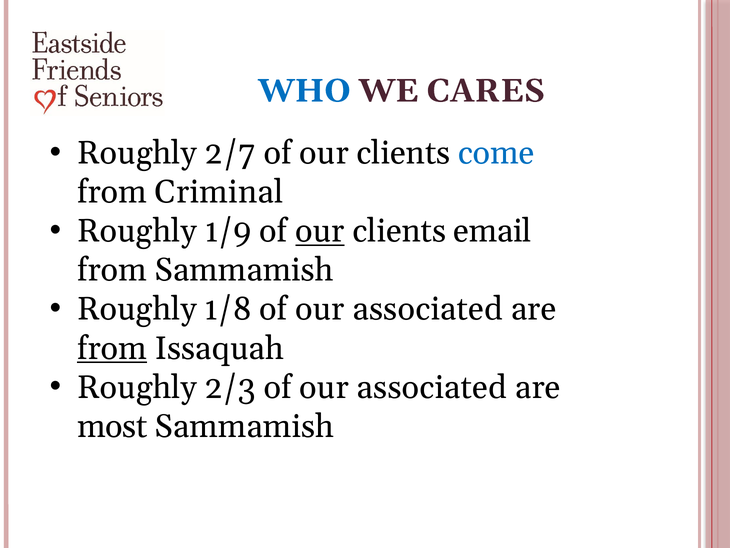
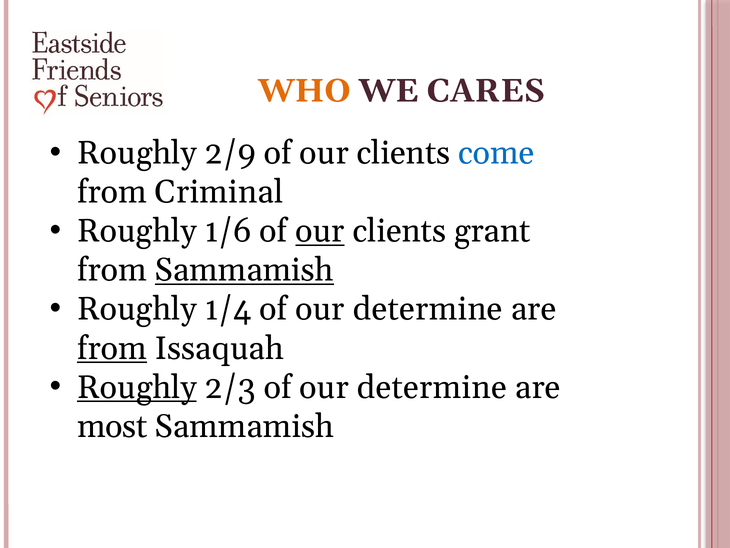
WHO colour: blue -> orange (304, 91)
2/7: 2/7 -> 2/9 (230, 153)
1/9: 1/9 -> 1/6 (228, 231)
email: email -> grant (492, 231)
Sammamish underline: none -> present (244, 270)
1/8: 1/8 -> 1/4 (228, 309)
associated: associated -> determine (428, 309)
Roughly underline: none -> present (137, 387)
2/3 of our associated: associated -> determine (432, 387)
